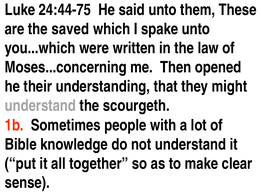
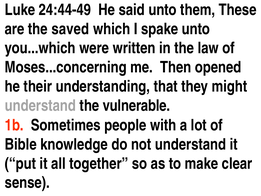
24:44-75: 24:44-75 -> 24:44-49 (65, 10)
scourgeth: scourgeth -> vulnerable (136, 105)
